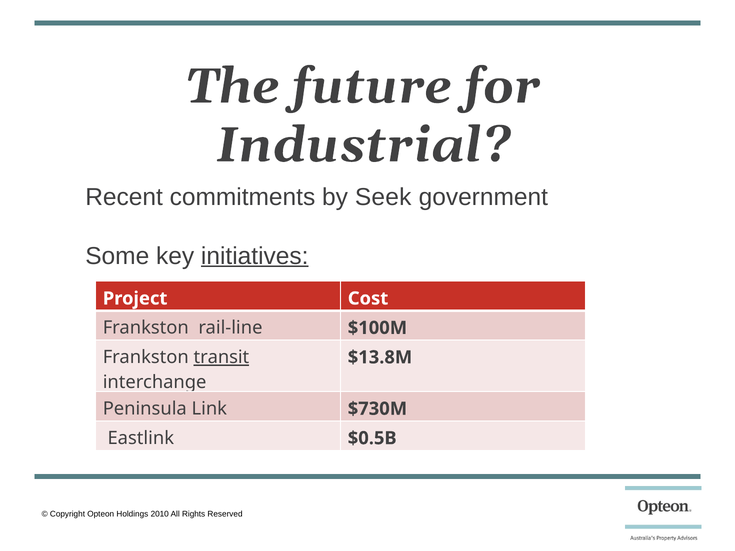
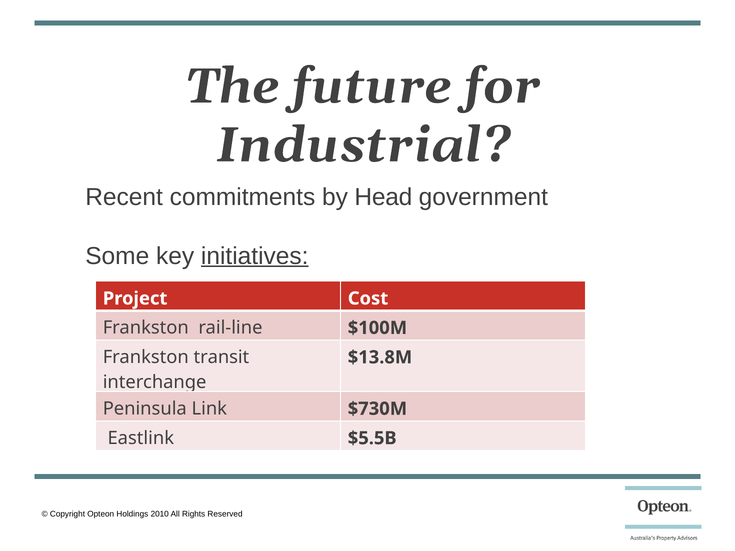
Seek: Seek -> Head (383, 197)
transit underline: present -> none (221, 357)
$0.5B: $0.5B -> $5.5B (372, 438)
